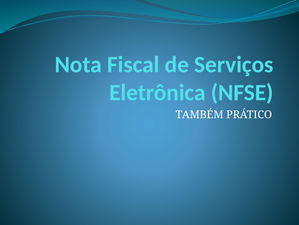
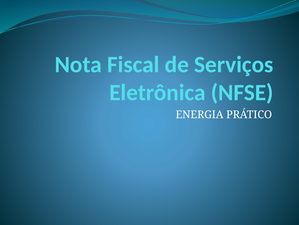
TAMBÉM: TAMBÉM -> ENERGIA (200, 114)
